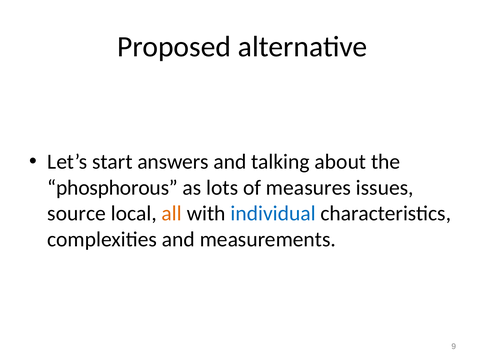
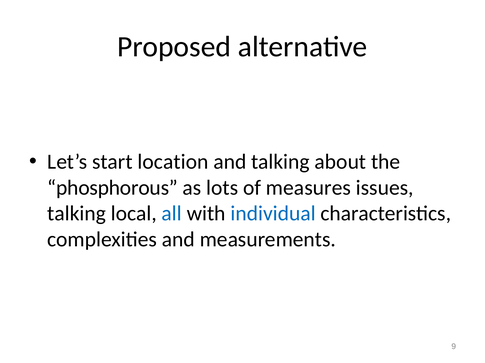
answers: answers -> location (173, 162)
source: source -> talking (77, 214)
all colour: orange -> blue (172, 214)
